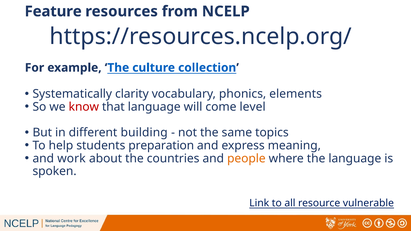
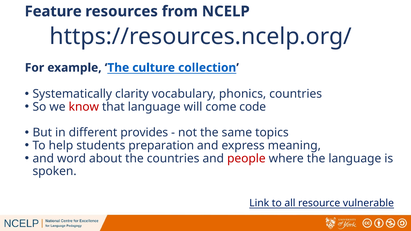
phonics elements: elements -> countries (296, 94)
level: level -> code (253, 107)
building: building -> provides (144, 133)
work: work -> word (72, 159)
people colour: orange -> red (246, 159)
